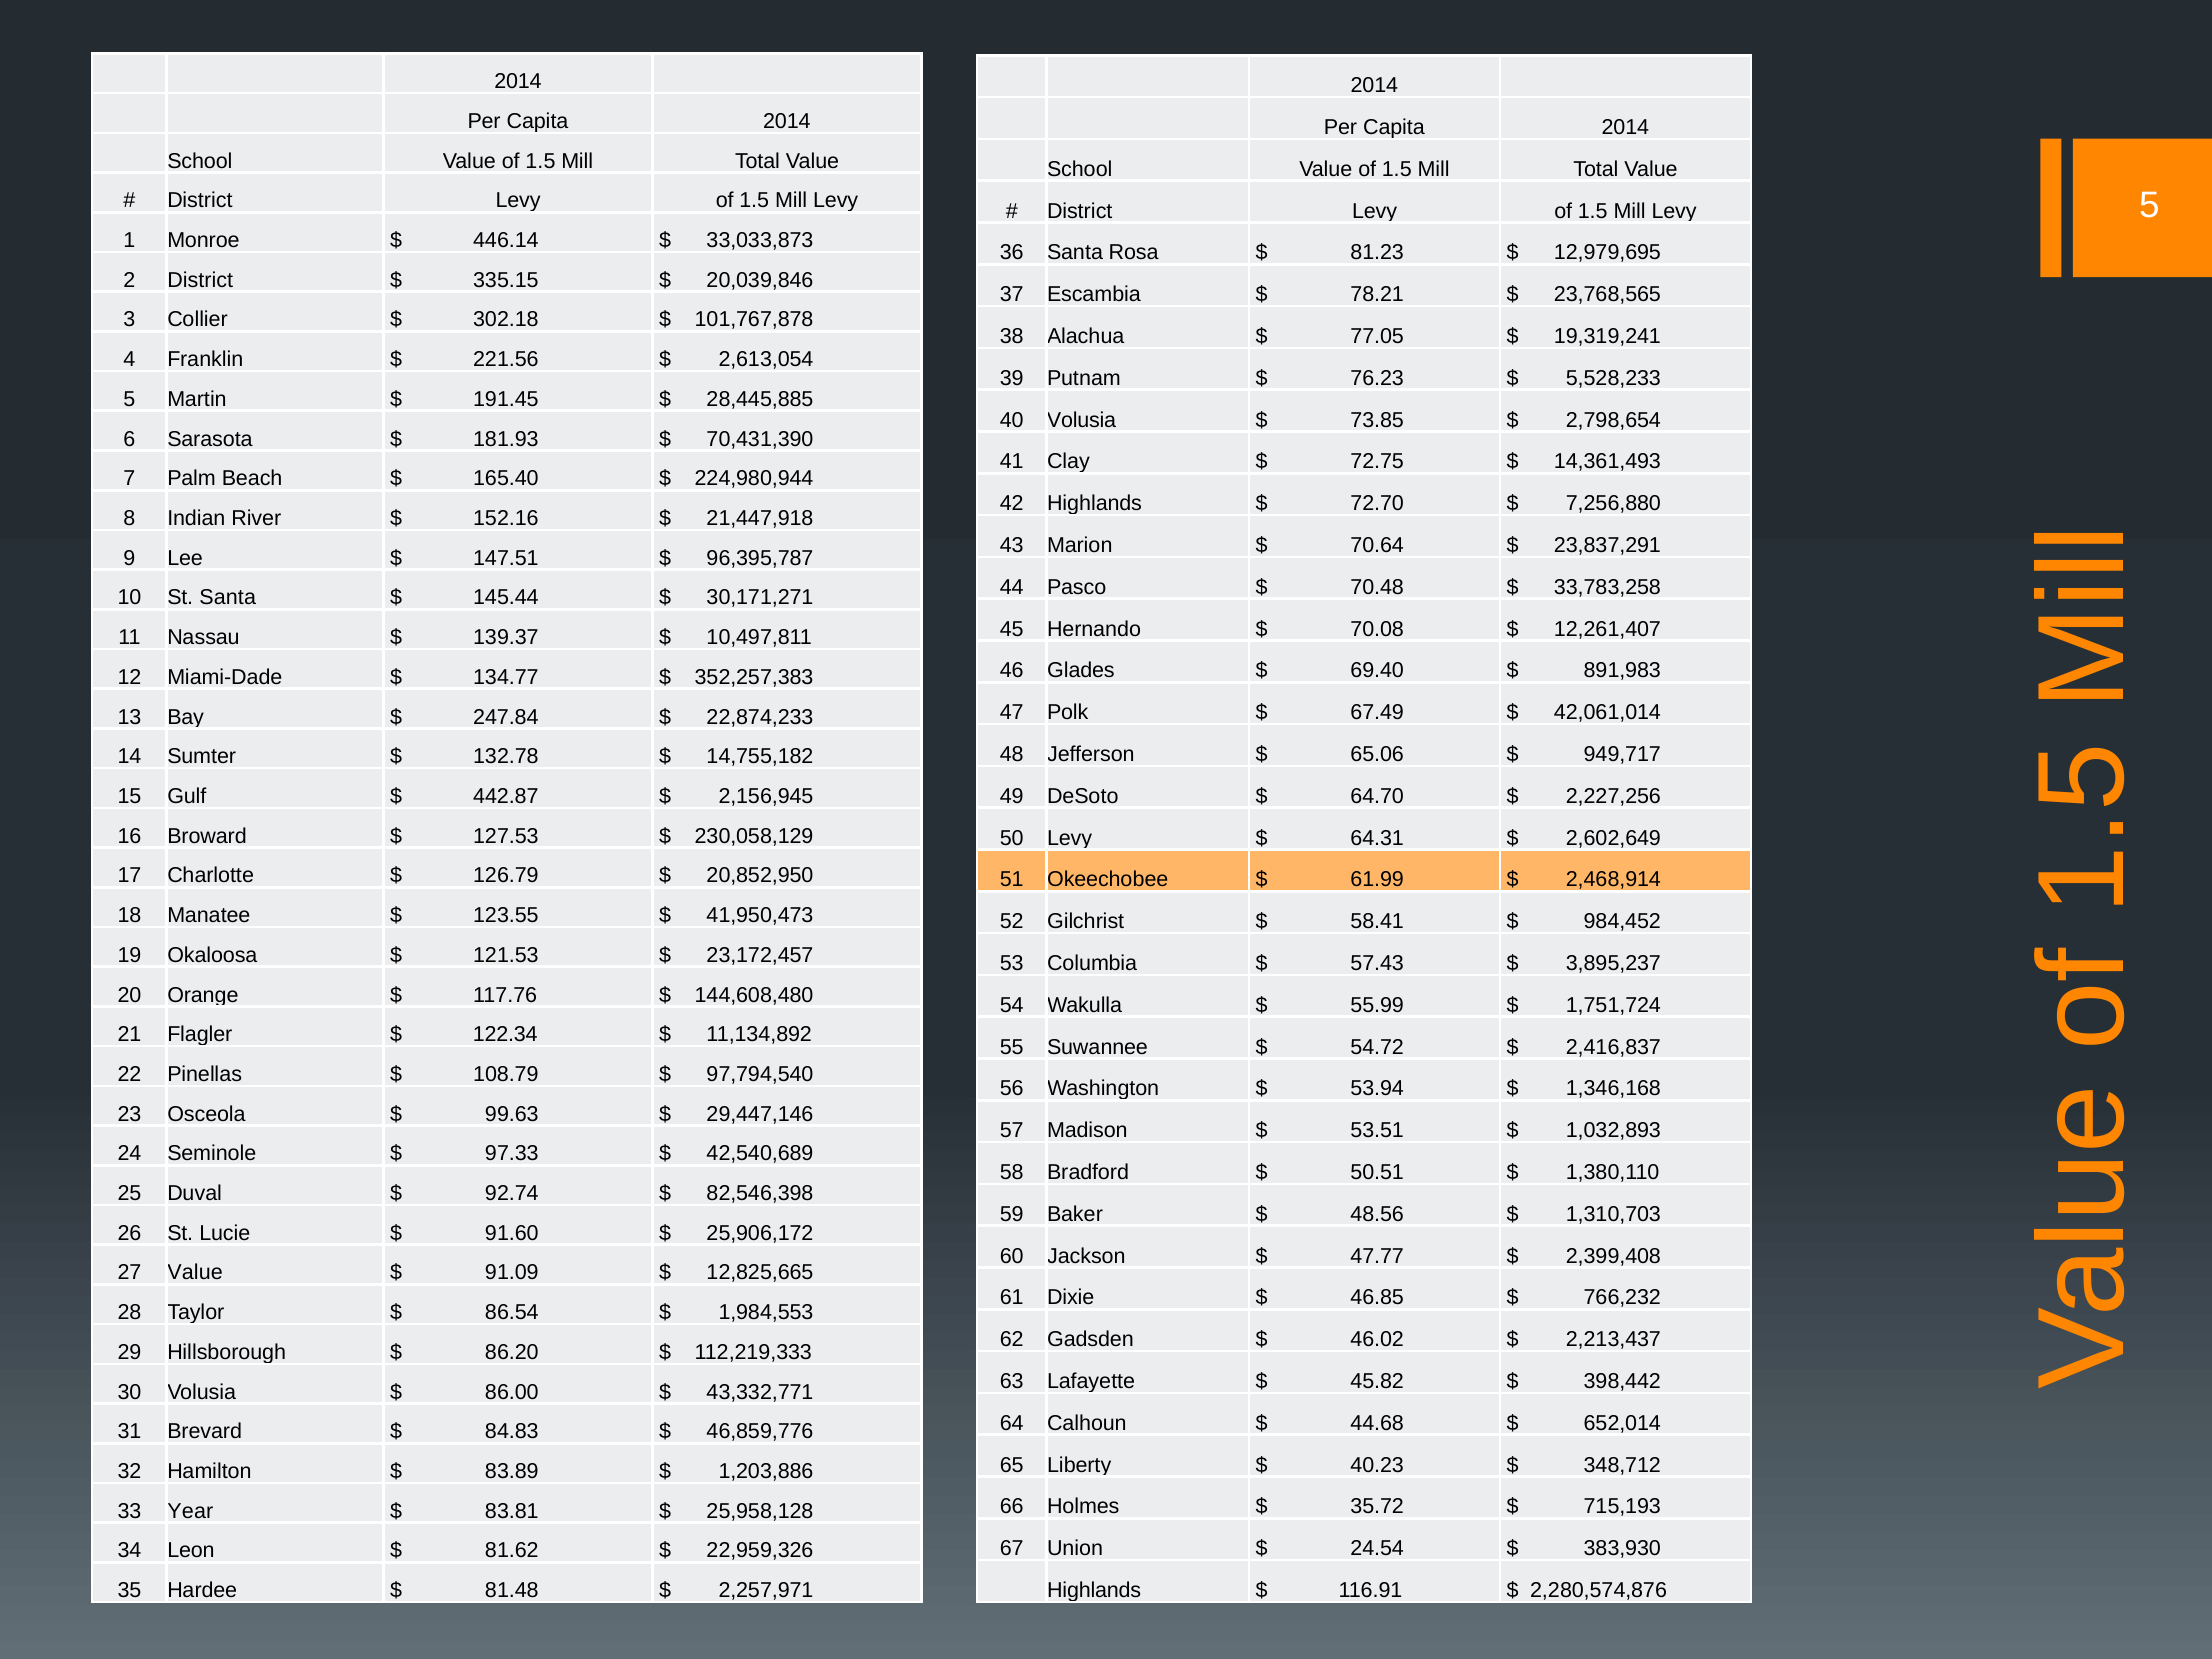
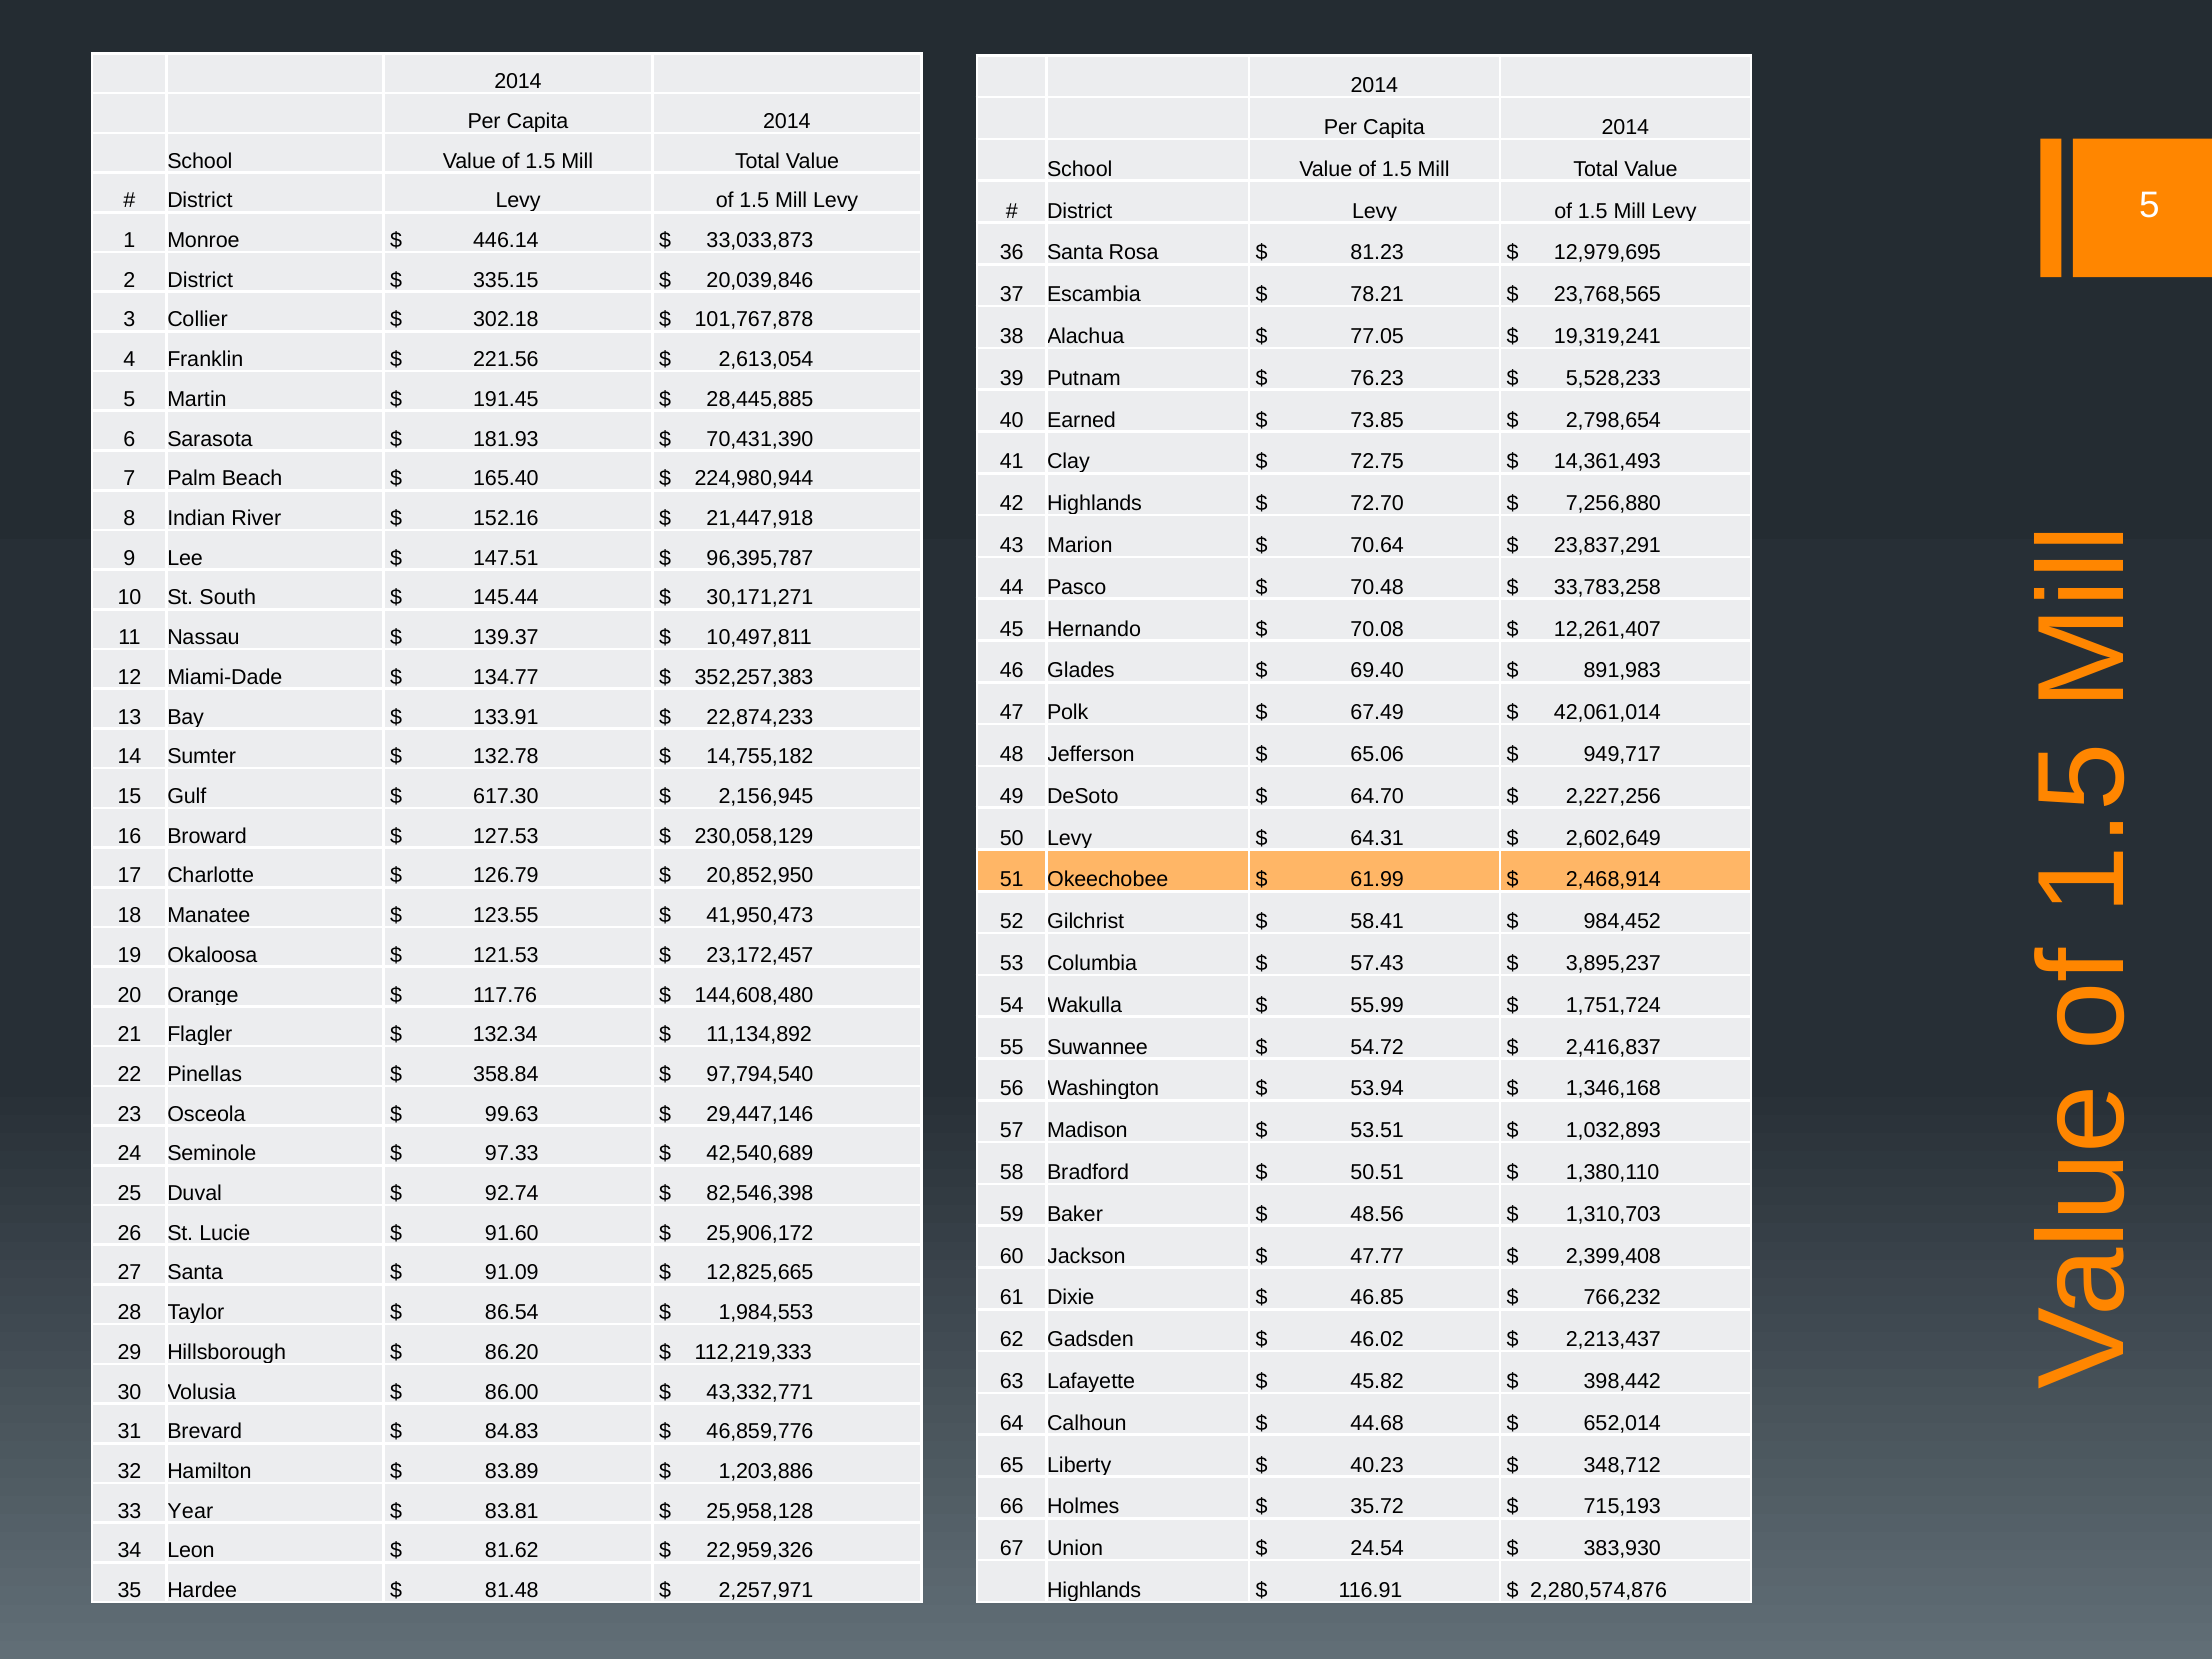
40 Volusia: Volusia -> Earned (1082, 420)
St Santa: Santa -> South (228, 598)
247.84: 247.84 -> 133.91 (506, 717)
442.87: 442.87 -> 617.30 (506, 796)
122.34: 122.34 -> 132.34 (505, 1035)
108.79: 108.79 -> 358.84 (506, 1074)
27 Value: Value -> Santa (195, 1273)
